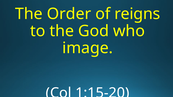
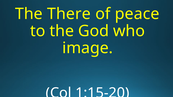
Order: Order -> There (69, 14)
reigns: reigns -> peace (137, 14)
